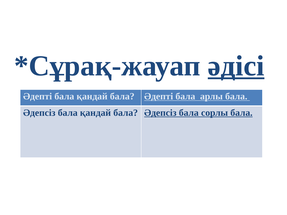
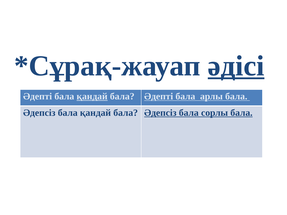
қандай underline: none -> present (92, 96)
